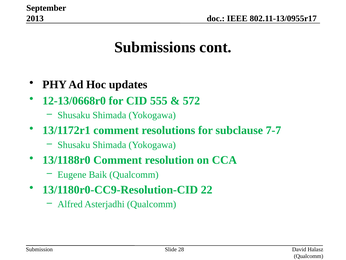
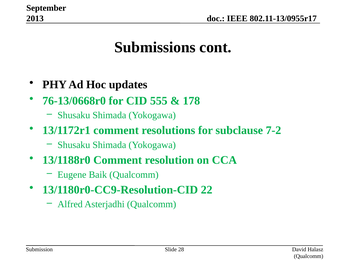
12-13/0668r0: 12-13/0668r0 -> 76-13/0668r0 (74, 101)
572: 572 -> 178 (191, 101)
7-7: 7-7 -> 7-2 (273, 130)
